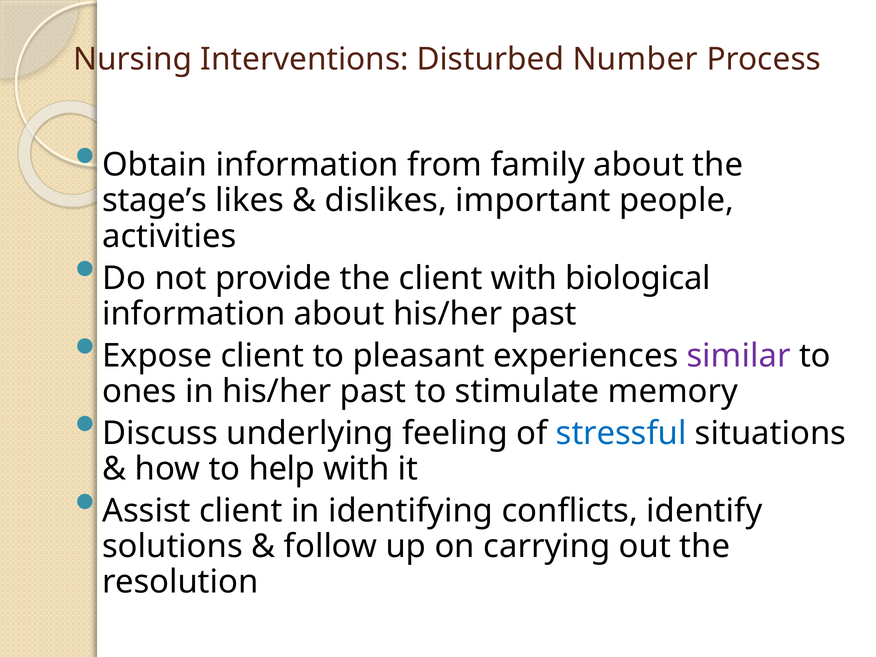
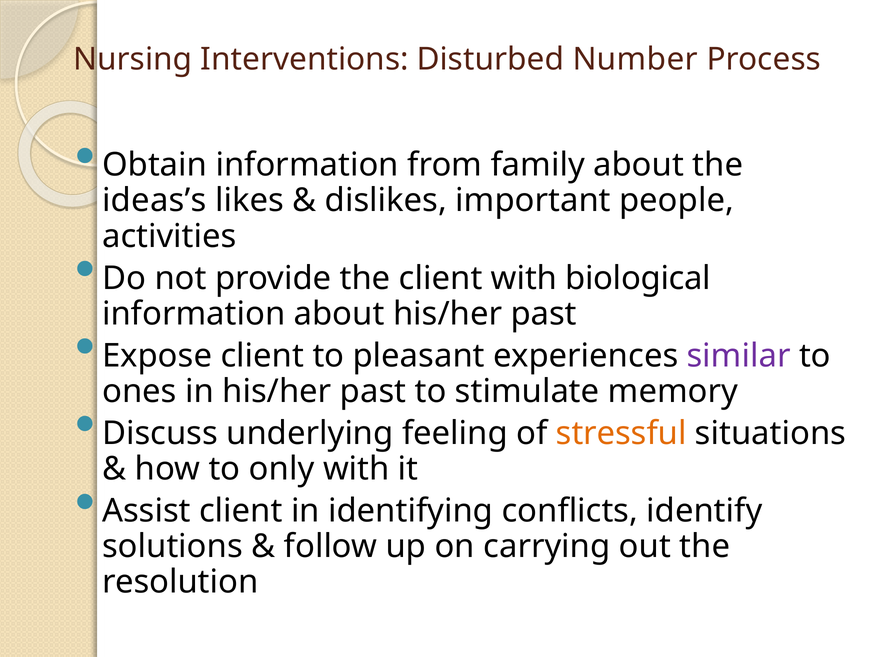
stage’s: stage’s -> ideas’s (154, 201)
stressful colour: blue -> orange (621, 433)
help: help -> only (282, 469)
